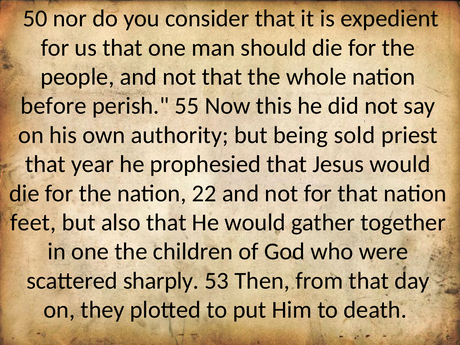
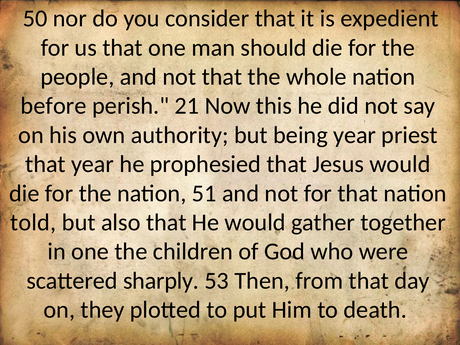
55: 55 -> 21 (187, 106)
being sold: sold -> year (355, 135)
22: 22 -> 51 (204, 193)
feet: feet -> told (33, 223)
